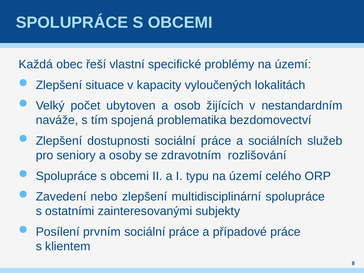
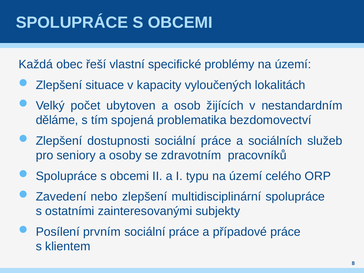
naváže: naváže -> děláme (57, 120)
rozlišování: rozlišování -> pracovníků (257, 155)
